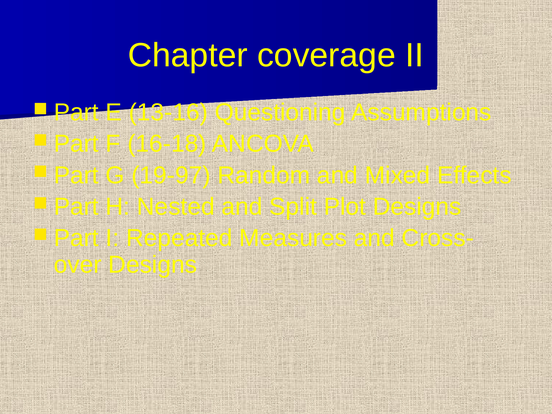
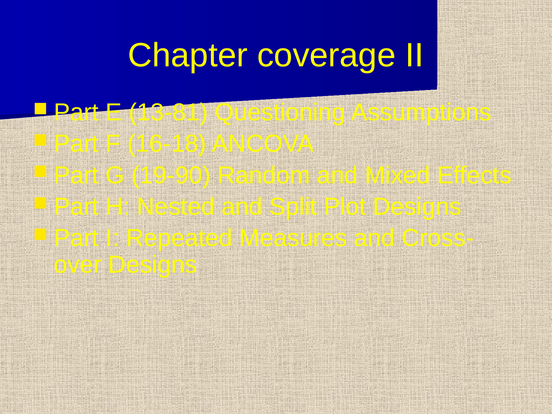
13-16: 13-16 -> 13-81 (168, 112)
19-97: 19-97 -> 19-90 (171, 175)
